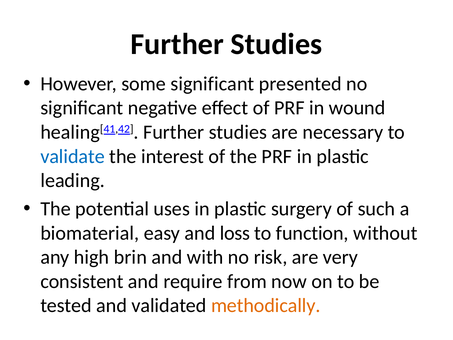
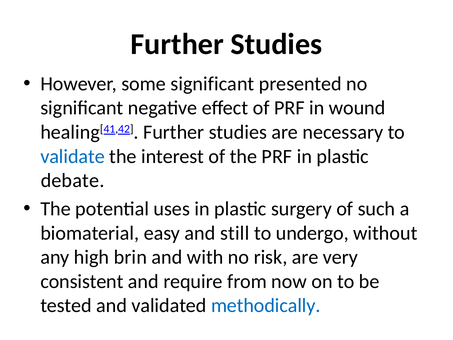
leading: leading -> debate (73, 180)
loss: loss -> still (235, 233)
function: function -> undergo (312, 233)
methodically colour: orange -> blue (266, 305)
